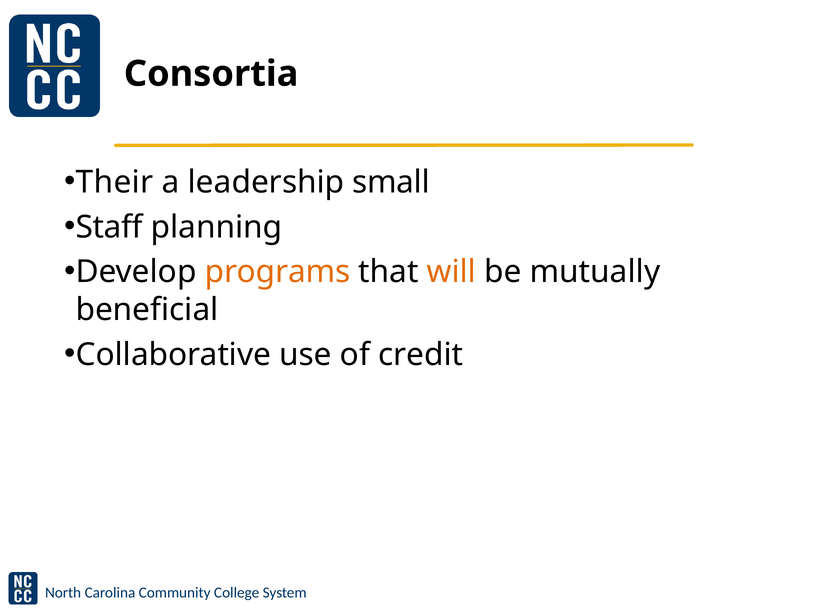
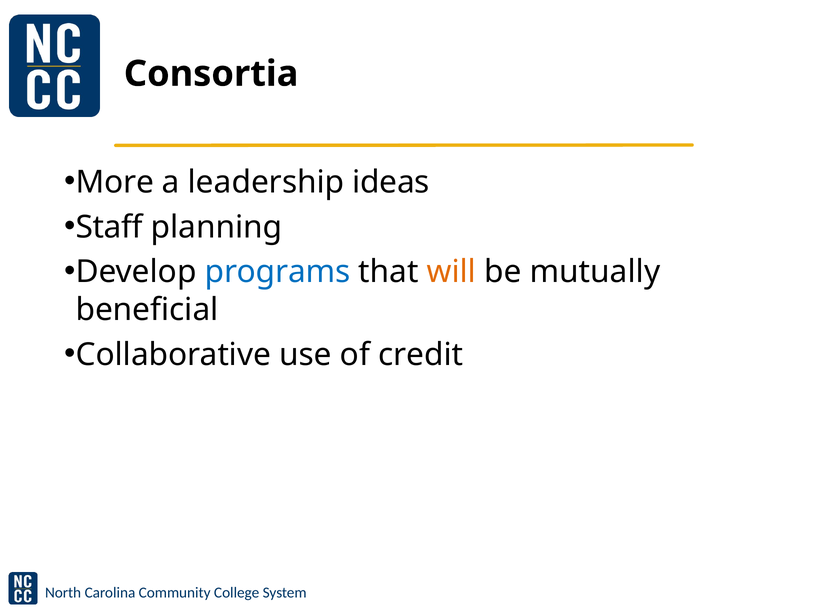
Their: Their -> More (115, 182)
small: small -> ideas (391, 182)
programs colour: orange -> blue (278, 272)
